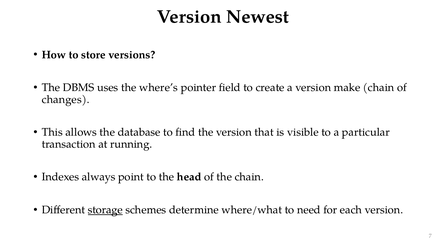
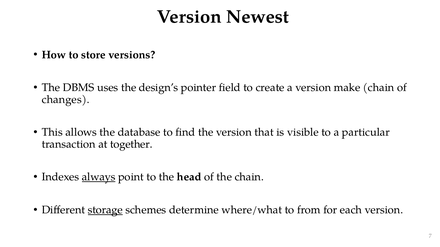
where’s: where’s -> design’s (159, 88)
running: running -> together (131, 144)
always underline: none -> present (99, 177)
need: need -> from (309, 210)
